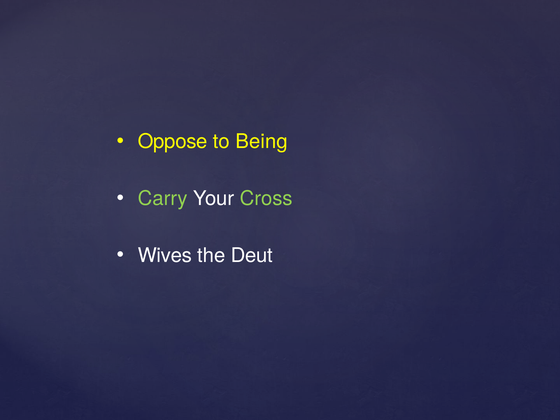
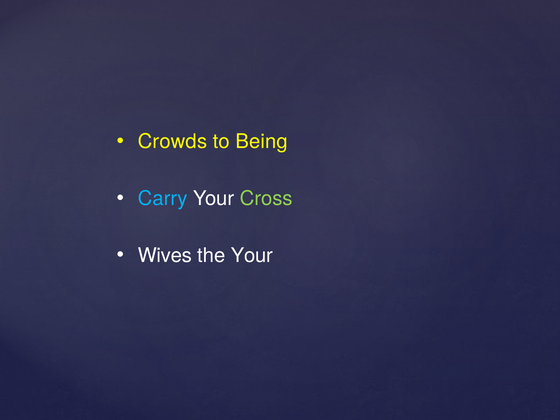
Oppose: Oppose -> Crowds (172, 142)
Carry colour: light green -> light blue (163, 198)
the Deut: Deut -> Your (252, 255)
